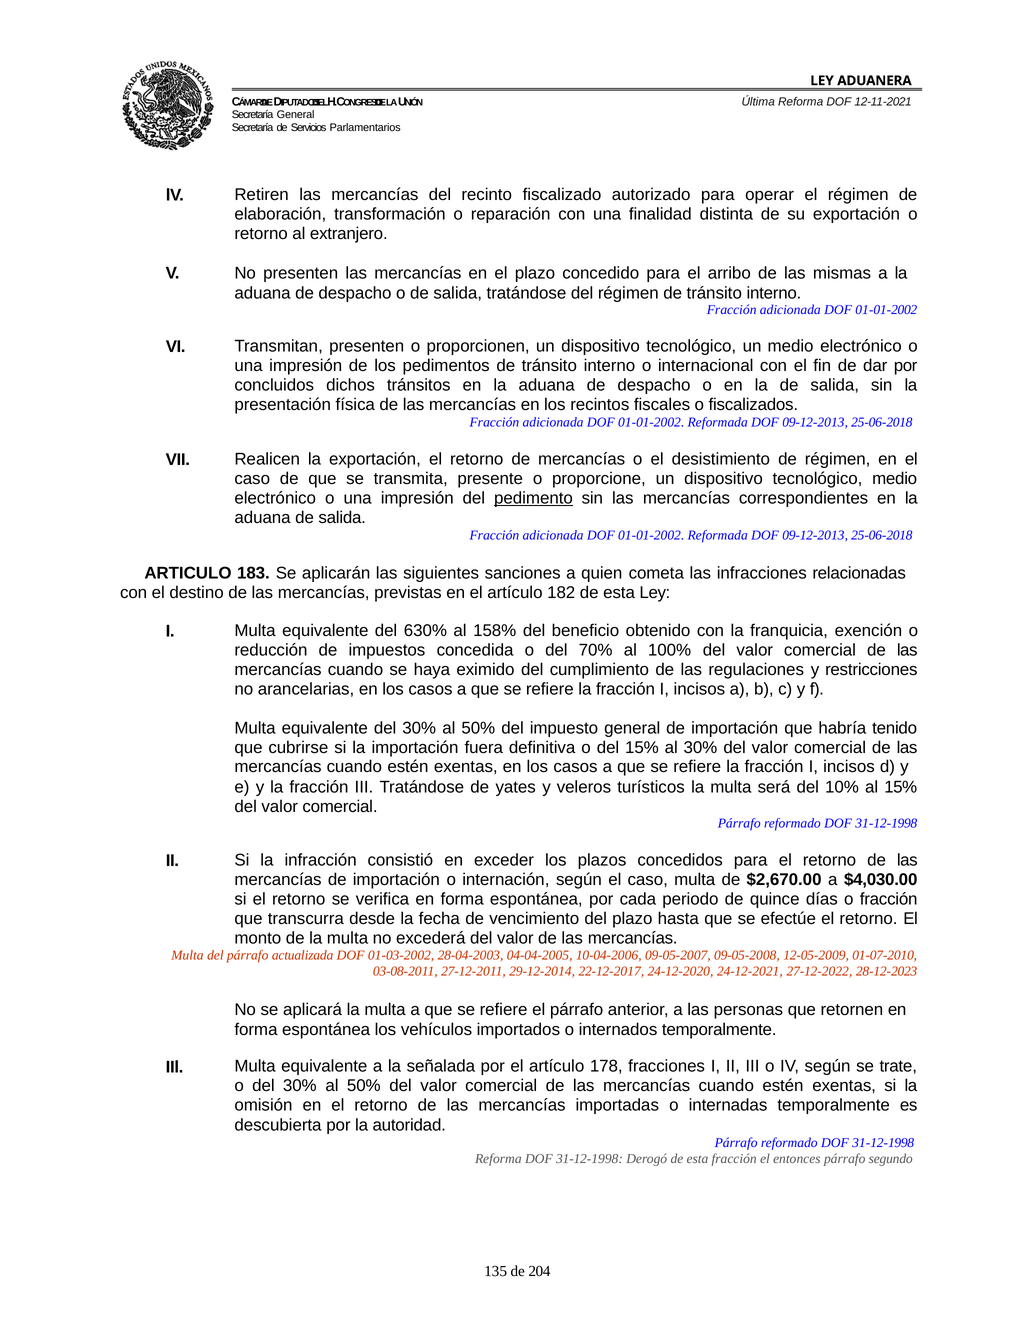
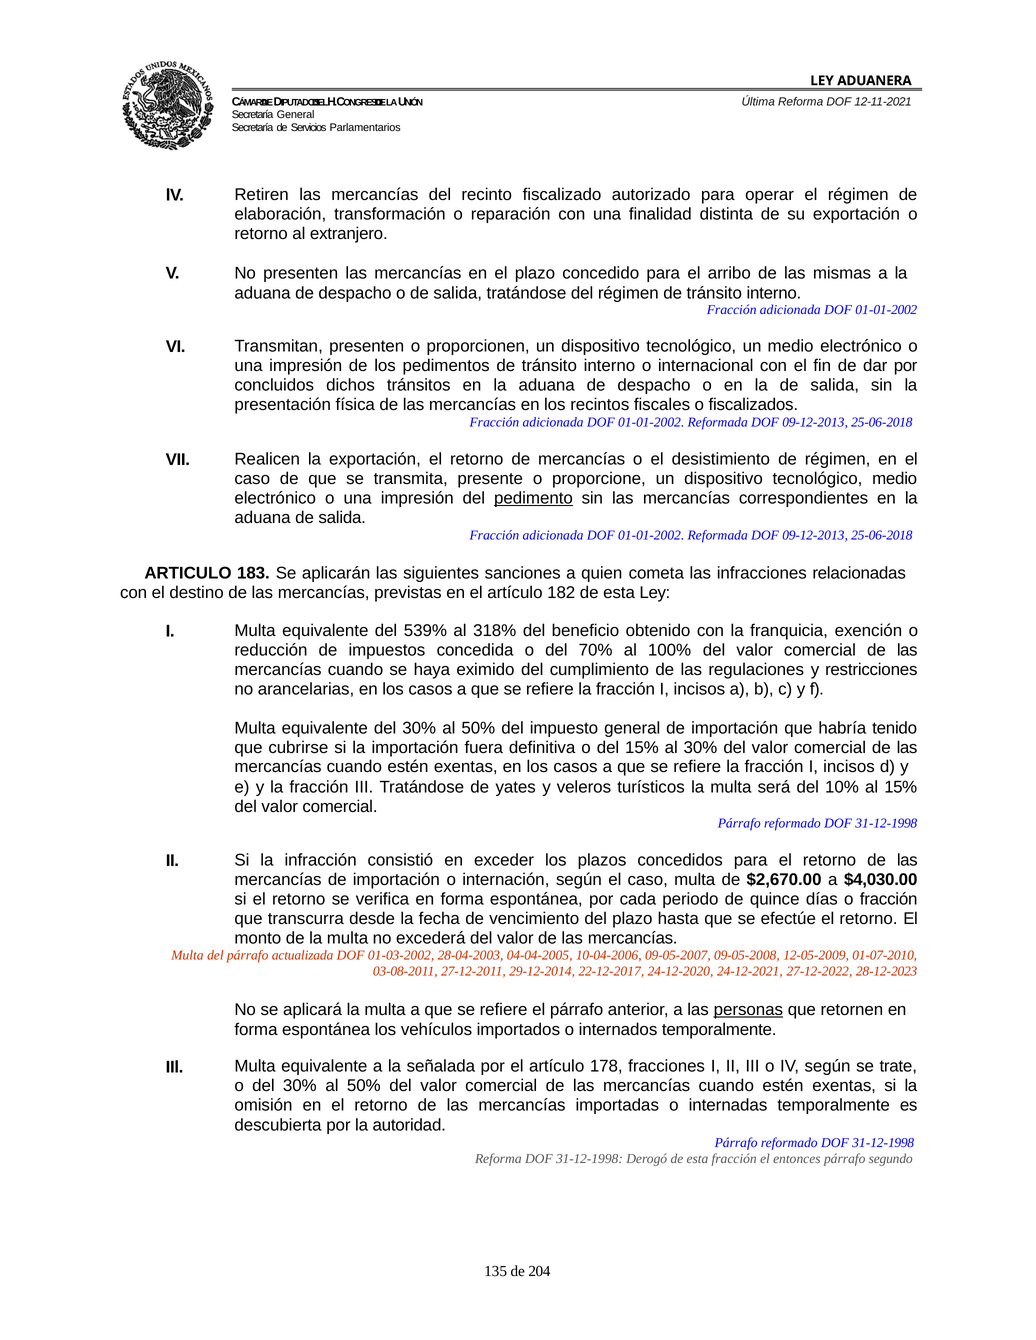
630%: 630% -> 539% (425, 631)
158%: 158% -> 318% (495, 631)
personas underline: none -> present (748, 1010)
